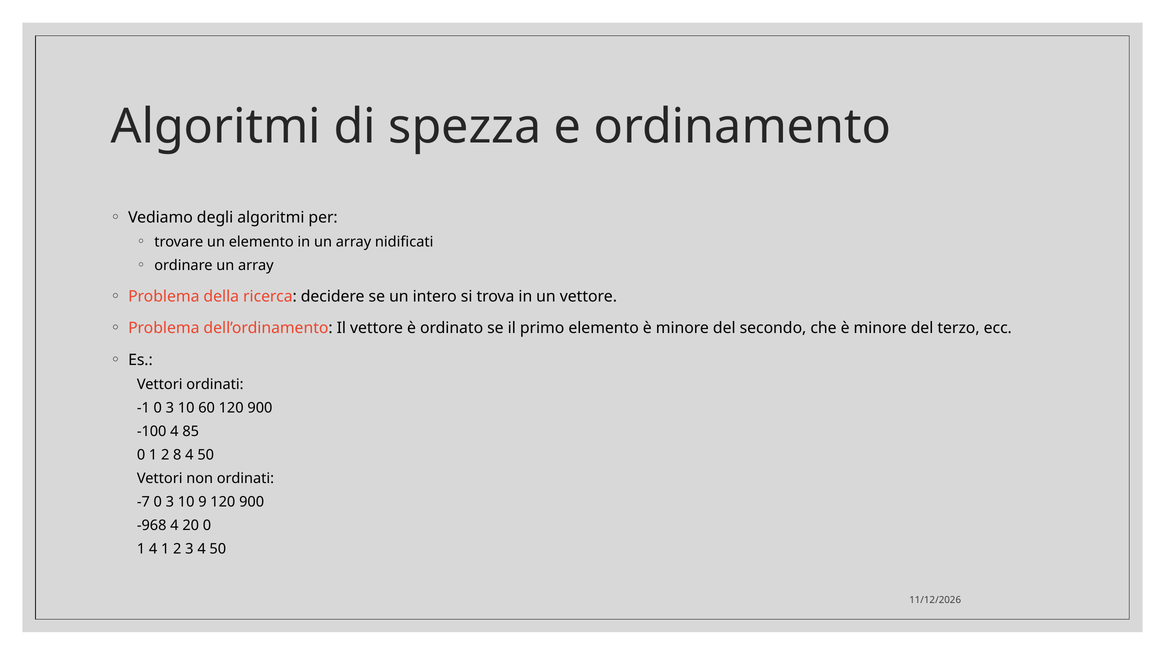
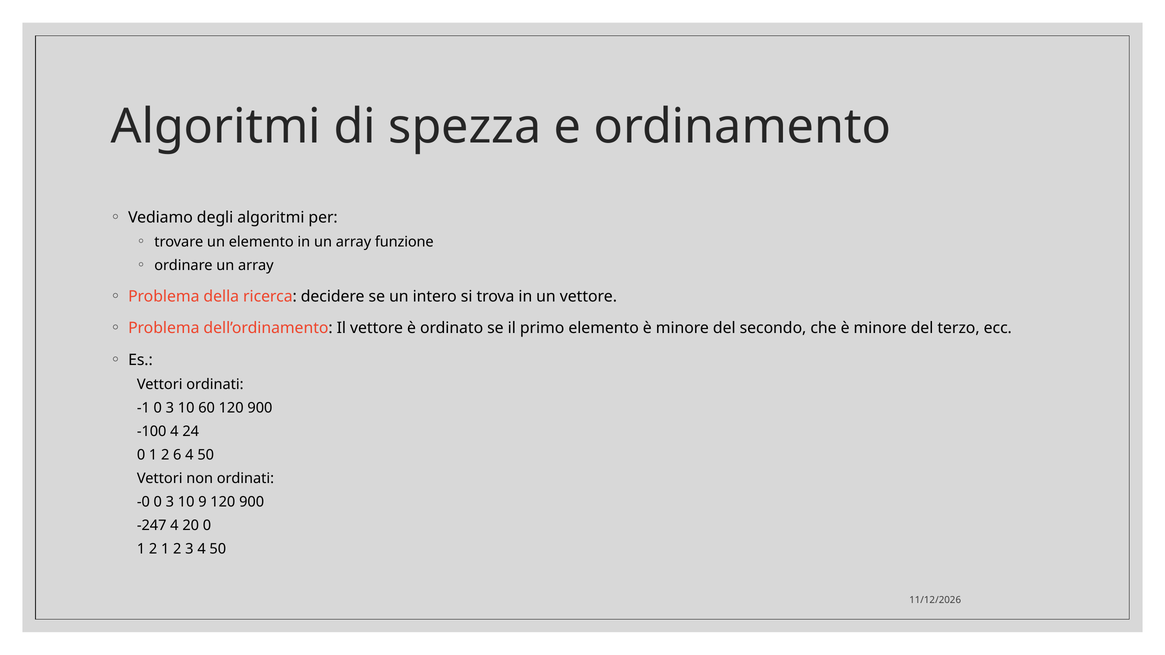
nidificati: nidificati -> funzione (404, 242)
85: 85 -> 24 (191, 431)
8: 8 -> 6 (177, 455)
-7: -7 -> -0 (143, 502)
-968: -968 -> -247 (152, 526)
4: 4 -> 2 (153, 549)
